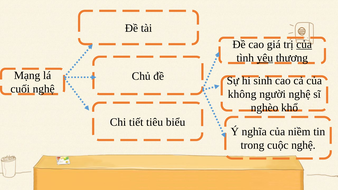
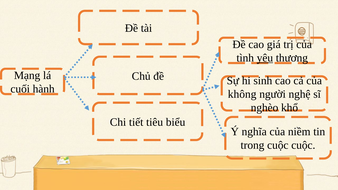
của underline: present -> none (304, 44)
cuối nghệ: nghệ -> hành (44, 89)
cuộc nghệ: nghệ -> cuộc (303, 145)
